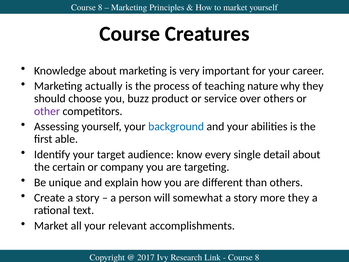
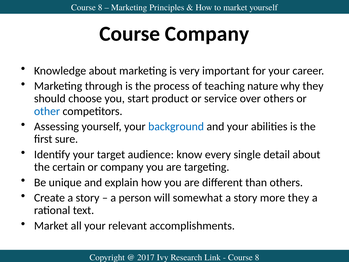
Course Creatures: Creatures -> Company (207, 34)
actually: actually -> through (104, 86)
buzz: buzz -> start (138, 99)
other colour: purple -> blue (47, 111)
able: able -> sure (67, 139)
